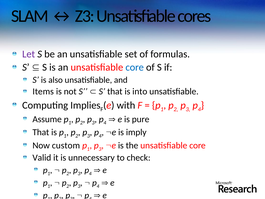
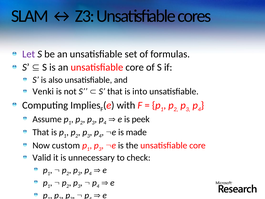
core colour: blue -> black (135, 67)
Items: Items -> Venki (43, 91)
pure: pure -> peek (141, 119)
imply: imply -> made (136, 132)
